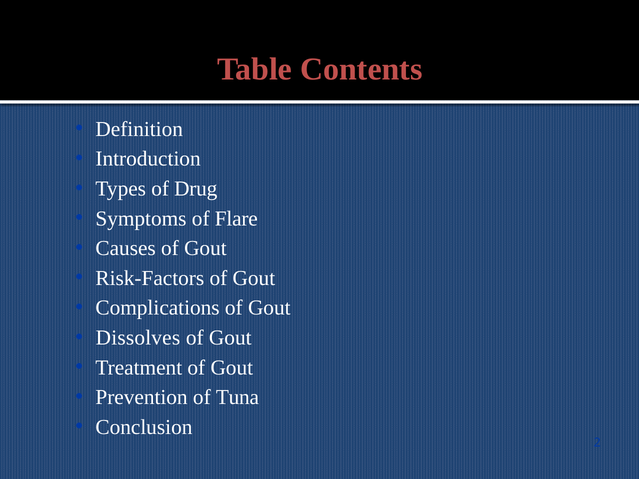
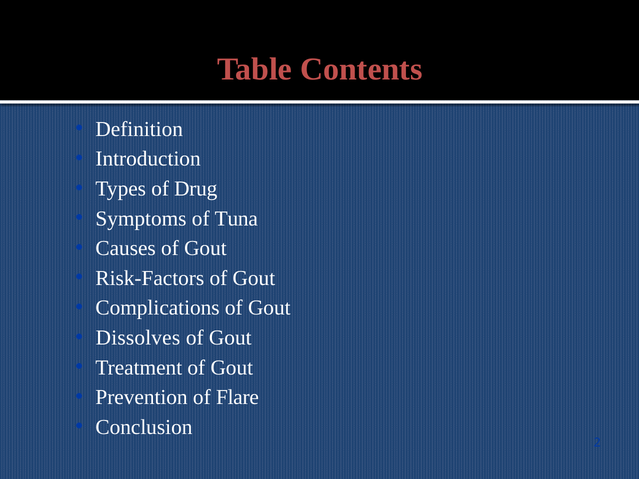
Flare: Flare -> Tuna (236, 219)
Tuna: Tuna -> Flare (237, 398)
